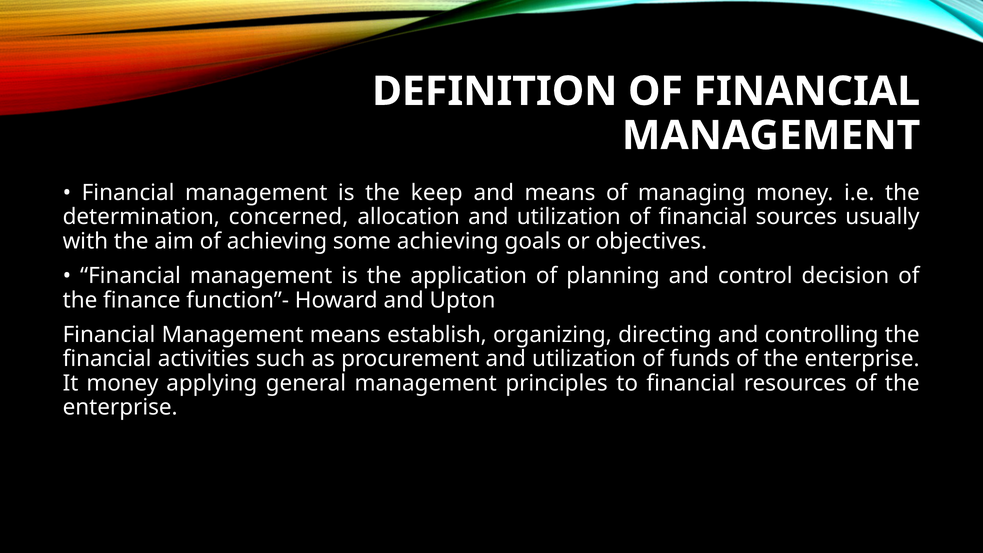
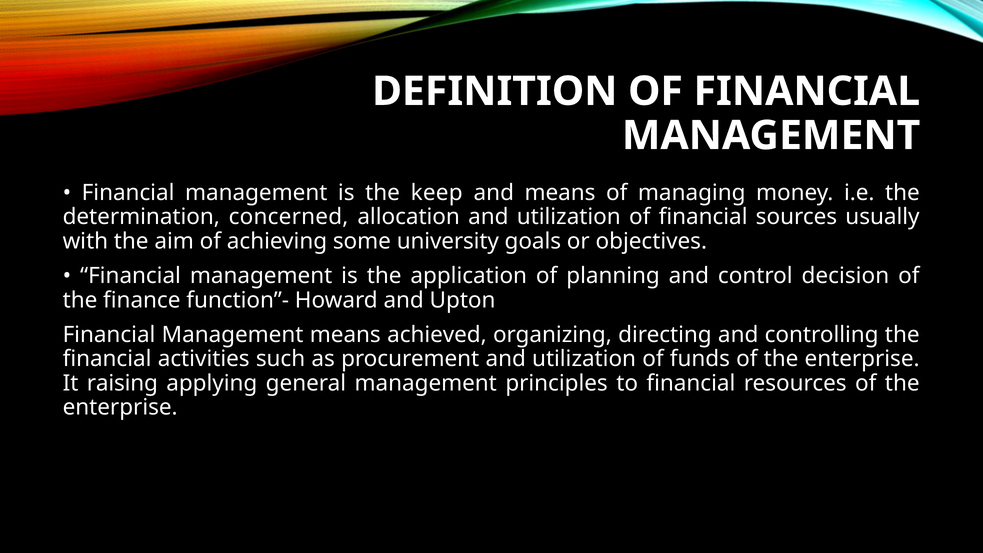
some achieving: achieving -> university (448, 241)
establish: establish -> achieved (437, 335)
It money: money -> raising (122, 383)
